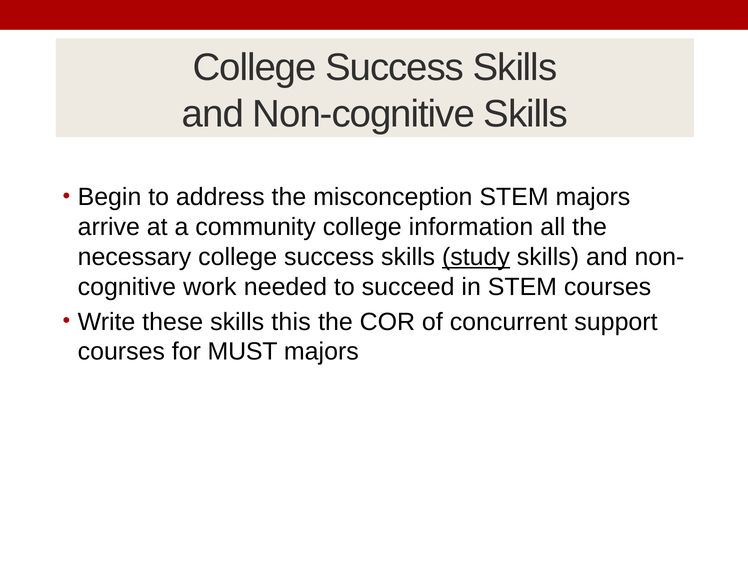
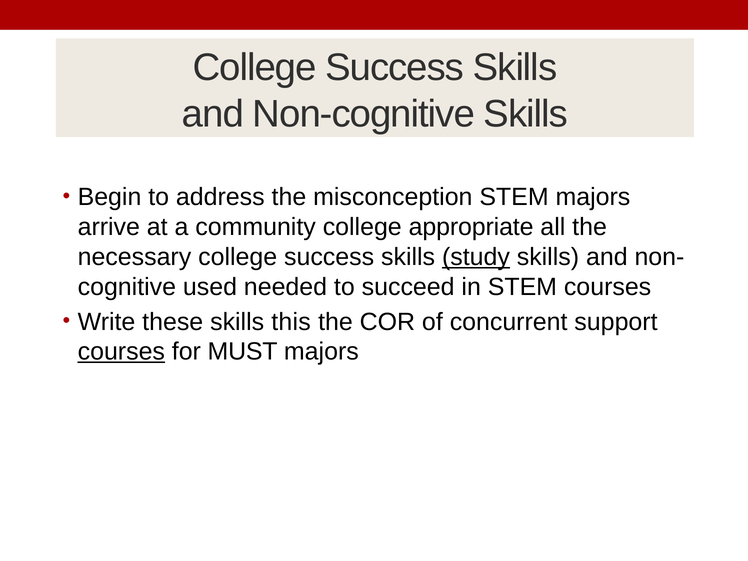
information: information -> appropriate (471, 227)
work: work -> used (210, 287)
courses underline: none -> present (121, 352)
